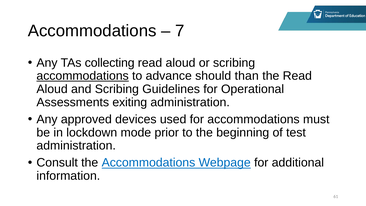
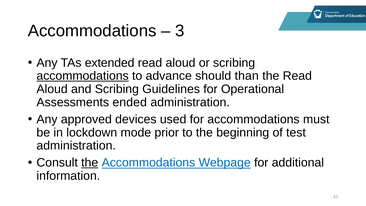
7: 7 -> 3 (180, 31)
collecting: collecting -> extended (110, 63)
exiting: exiting -> ended (130, 102)
the underline: none -> present (90, 163)
